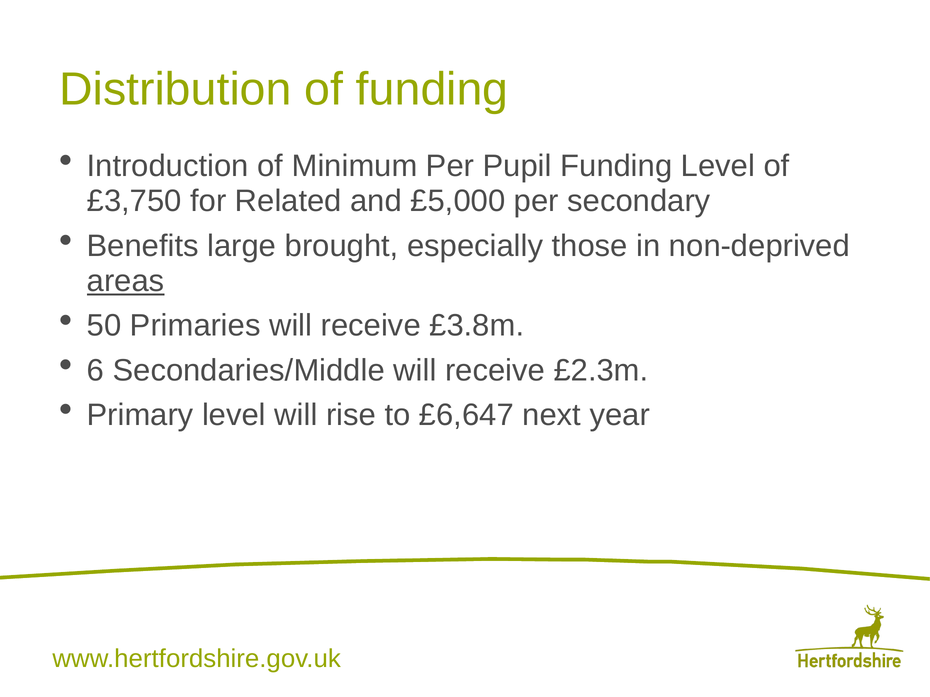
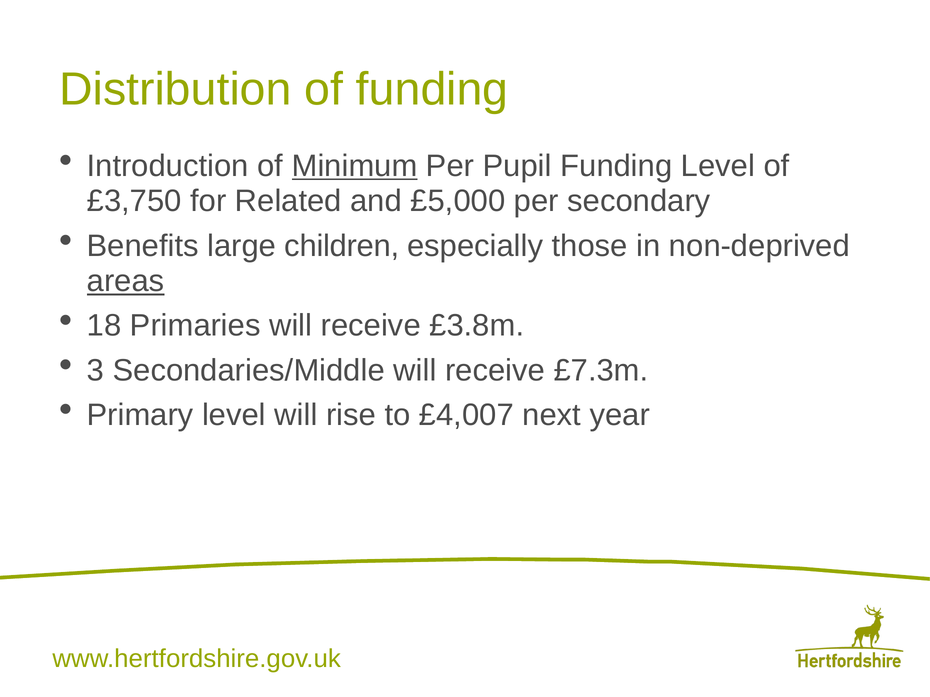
Minimum underline: none -> present (355, 166)
brought: brought -> children (342, 246)
50: 50 -> 18 (104, 326)
6: 6 -> 3 (95, 371)
£2.3m: £2.3m -> £7.3m (601, 371)
£6,647: £6,647 -> £4,007 (466, 415)
